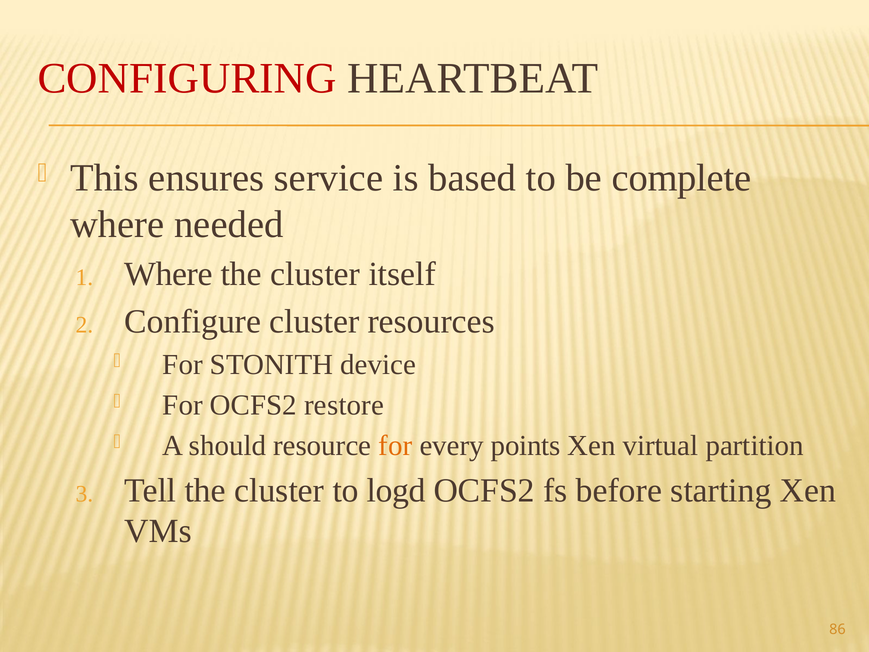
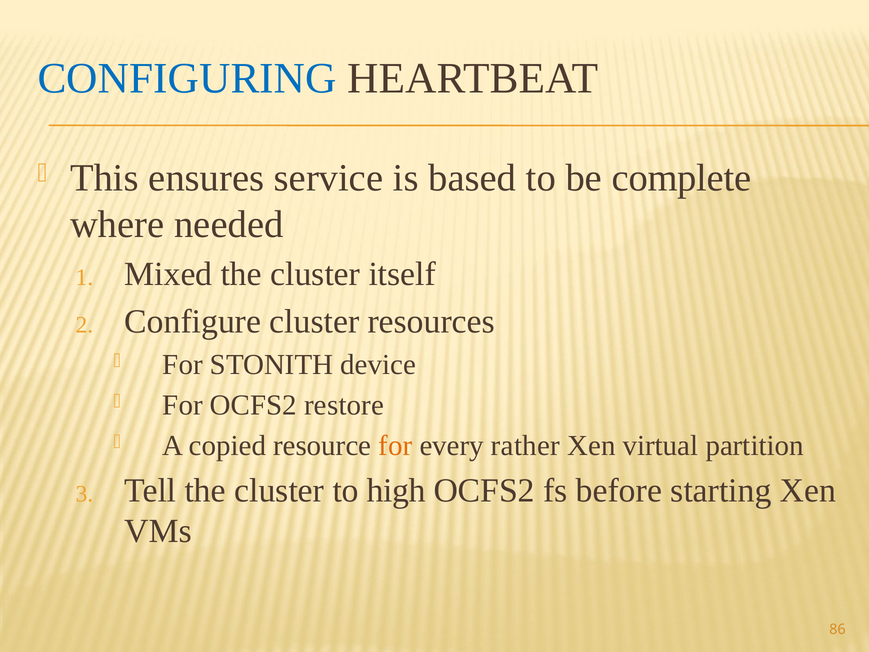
CONFIGURING colour: red -> blue (187, 78)
Where: Where -> Mixed (168, 274)
should: should -> copied (227, 446)
points: points -> rather (525, 446)
logd: logd -> high (396, 490)
